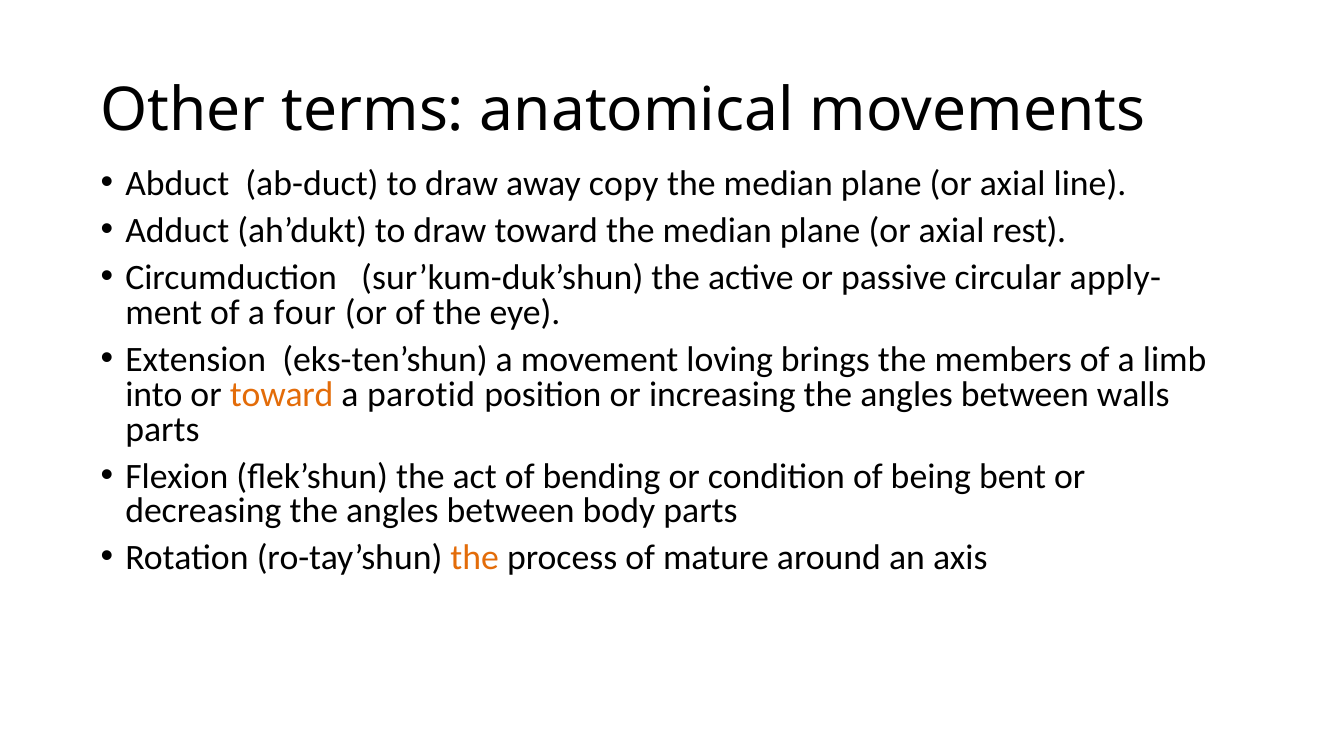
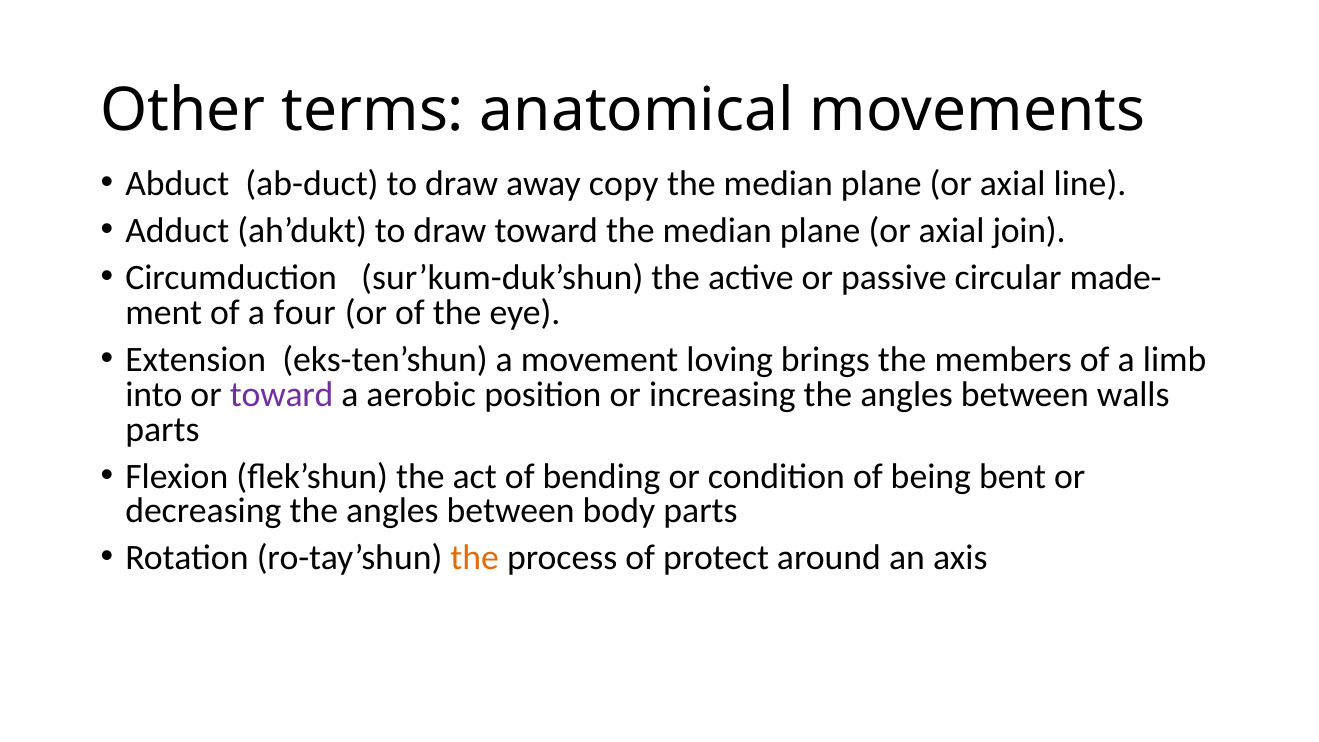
rest: rest -> join (1029, 231)
apply-: apply- -> made- (1116, 278)
toward colour: orange -> purple (282, 395)
parotid: parotid -> aerobic (421, 395)
mature: mature -> protect (716, 558)
